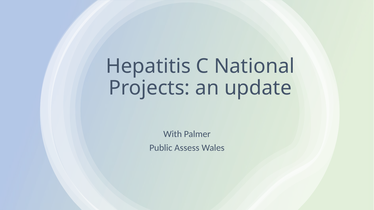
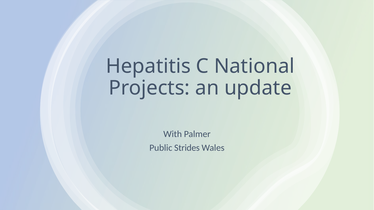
Assess: Assess -> Strides (187, 148)
